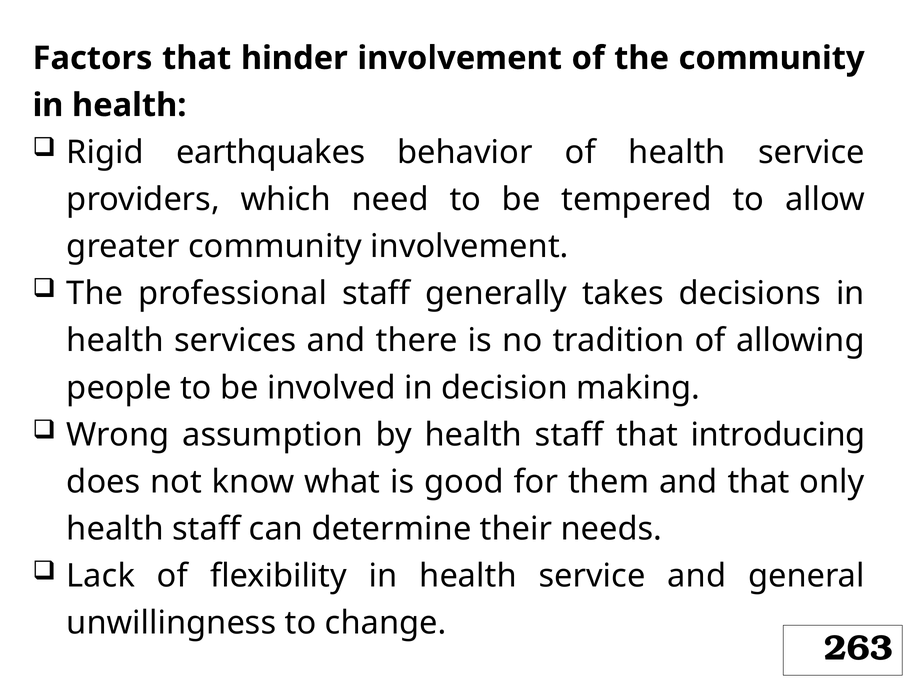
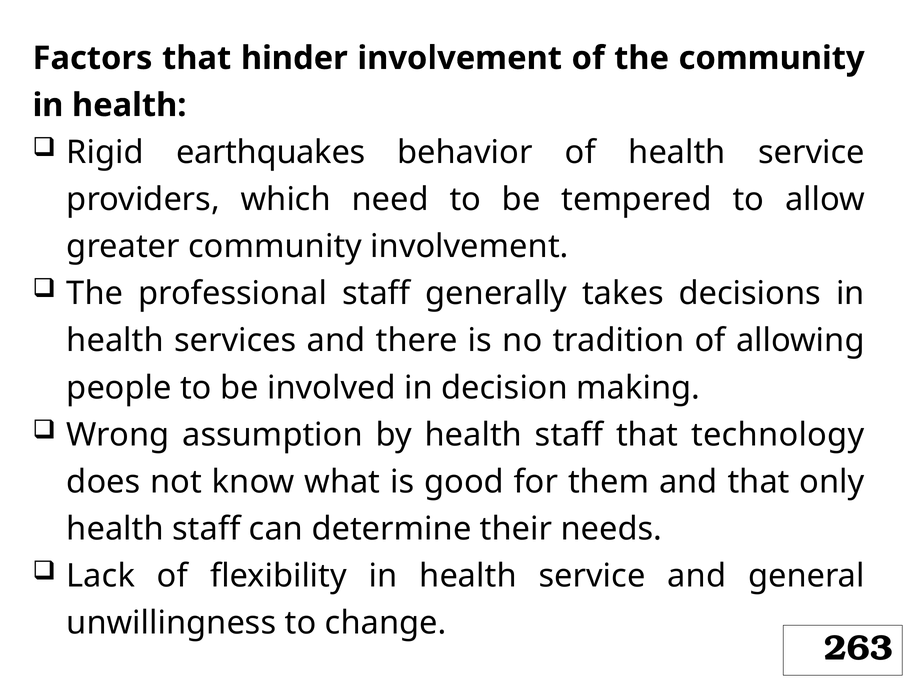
introducing: introducing -> technology (778, 435)
